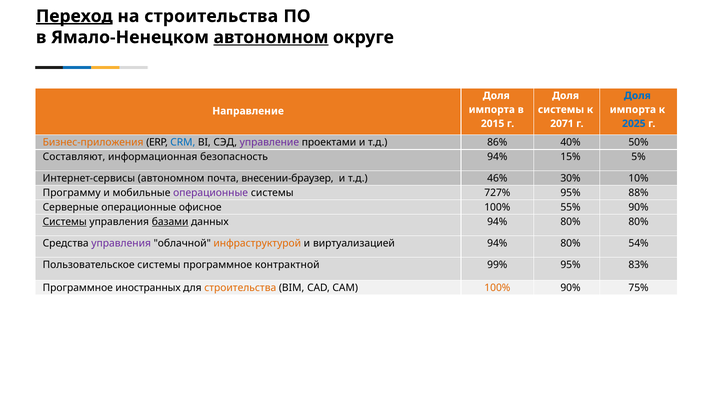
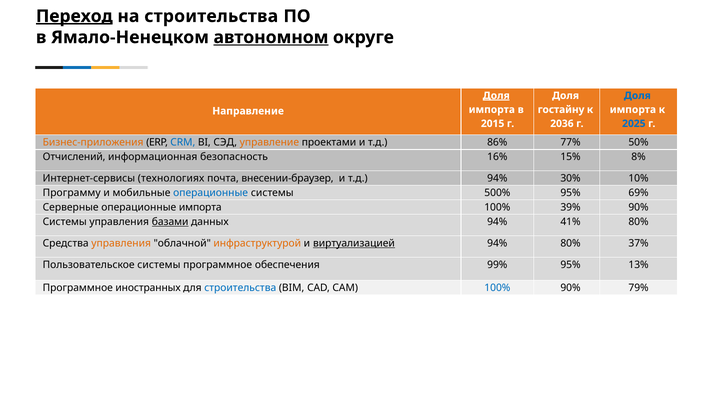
Доля underline: none -> present (496, 96)
системы: системы -> гостайну (561, 110)
2071: 2071 -> 2036 (562, 124)
управление colour: purple -> orange (269, 143)
40%: 40% -> 77% (570, 143)
Составляют: Составляют -> Отчислений (74, 157)
безопасность 94%: 94% -> 16% (497, 157)
5%: 5% -> 8% (639, 157)
Интернет-сервисы автономном: автономном -> технологиях (171, 178)
т.д 46%: 46% -> 94% (497, 178)
операционные colour: purple -> blue (211, 193)
727%: 727% -> 500% (497, 193)
88%: 88% -> 69% (639, 193)
операционные офисное: офисное -> импорта (200, 207)
55%: 55% -> 39% (570, 207)
Системы underline: present -> none (65, 222)
данных 94% 80%: 80% -> 41% (570, 222)
управления colour: purple -> orange (121, 243)
виртуализацией underline: none -> present (354, 243)
54%: 54% -> 37% (639, 243)
контрактной: контрактной -> обеспечения (287, 265)
83%: 83% -> 13% (639, 265)
строительства colour: orange -> blue (240, 288)
100% colour: orange -> blue (497, 288)
75%: 75% -> 79% (639, 288)
